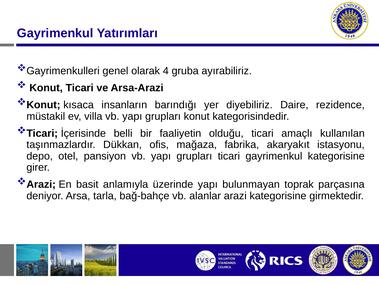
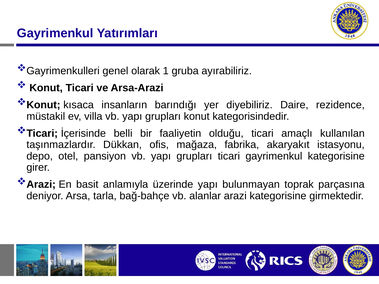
4: 4 -> 1 (166, 71)
